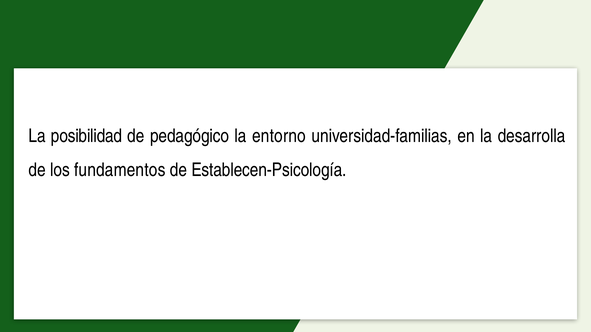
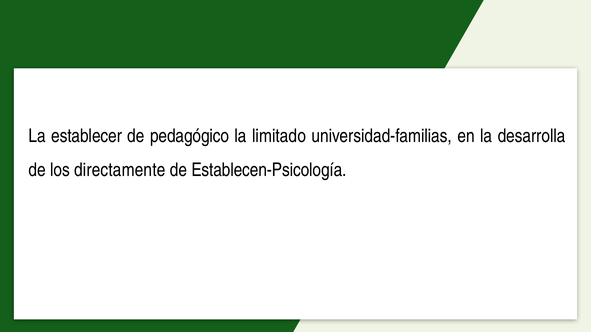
posibilidad: posibilidad -> establecer (87, 136)
entorno: entorno -> limitado (279, 136)
fundamentos: fundamentos -> directamente (120, 170)
